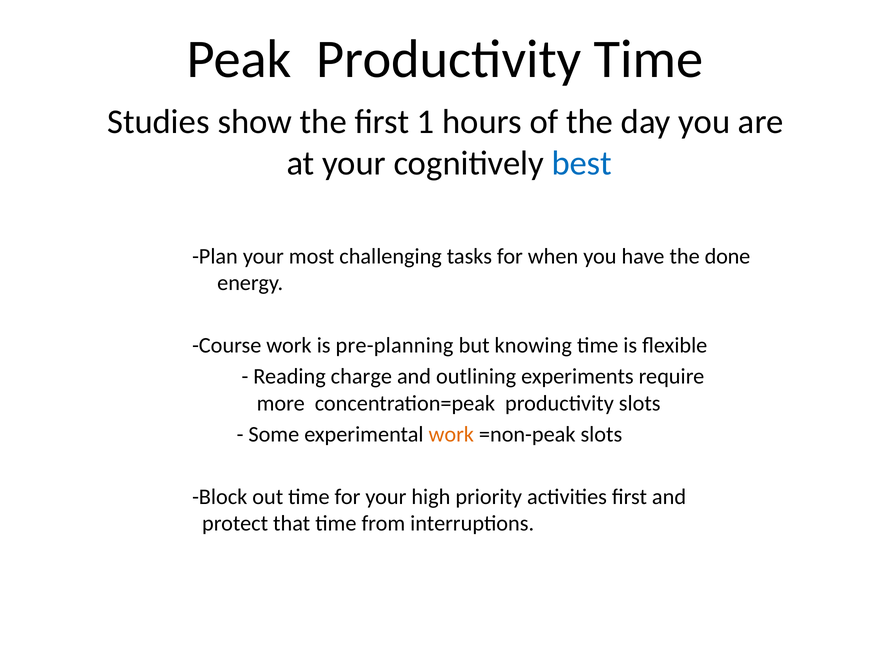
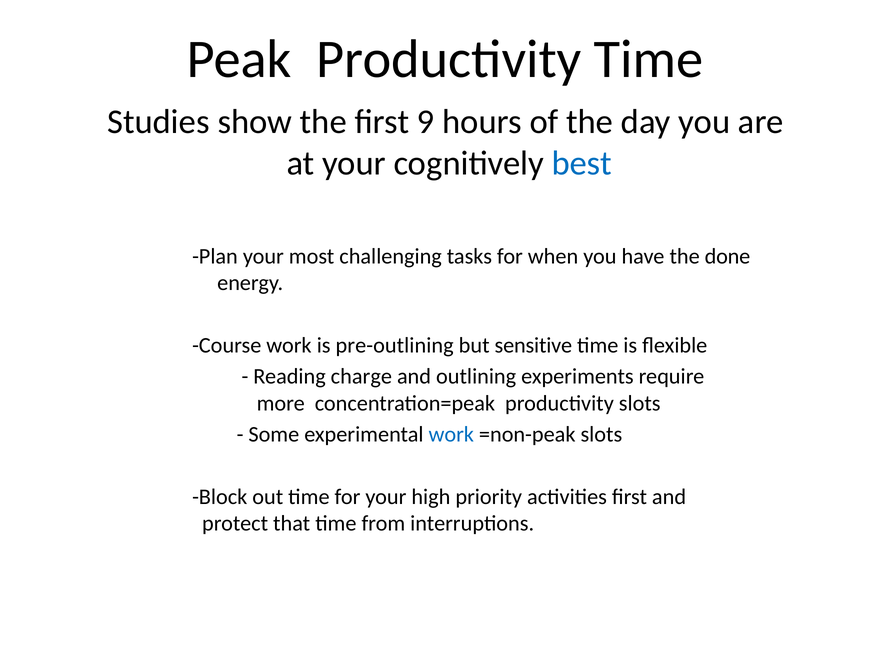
1: 1 -> 9 (426, 122)
pre-planning: pre-planning -> pre-outlining (395, 345)
knowing: knowing -> sensitive (533, 345)
work colour: orange -> blue (451, 435)
